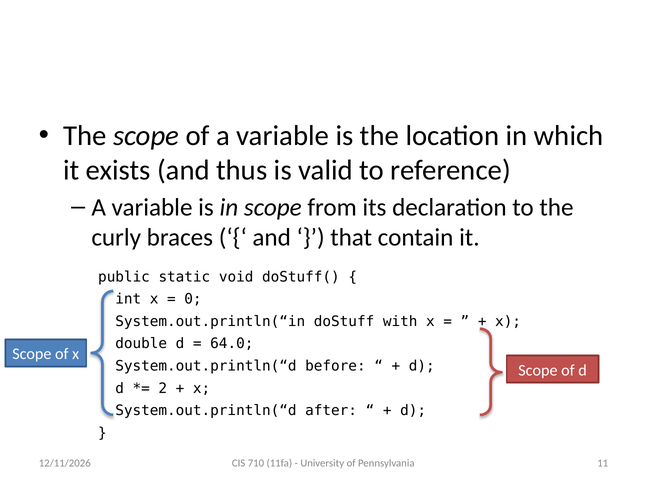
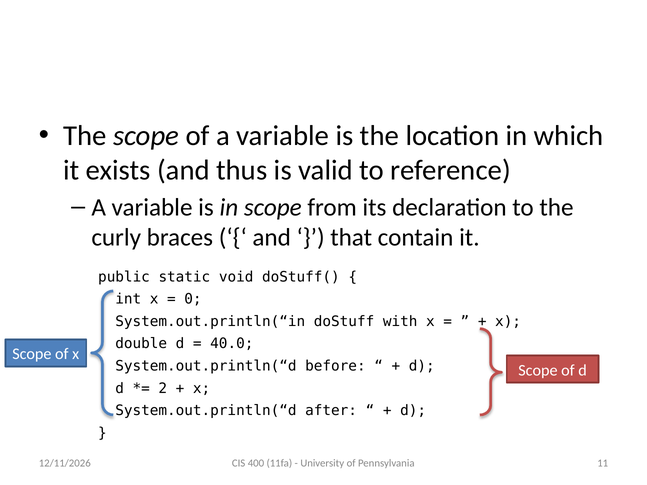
64.0: 64.0 -> 40.0 (232, 344)
710: 710 -> 400 (256, 463)
